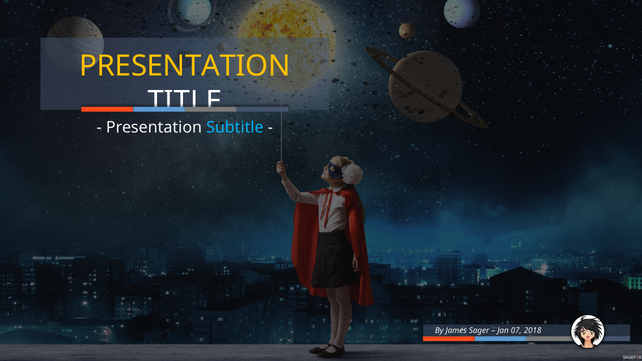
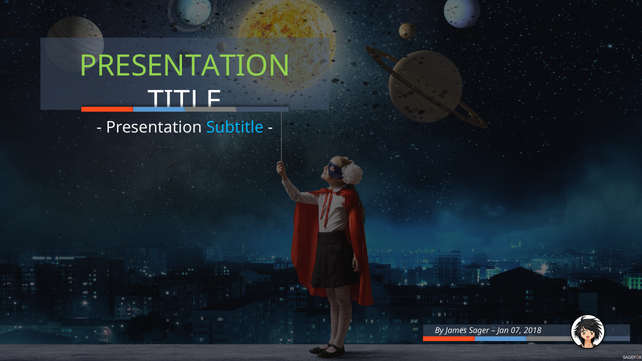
PRESENTATION colour: yellow -> light green (185, 66)
